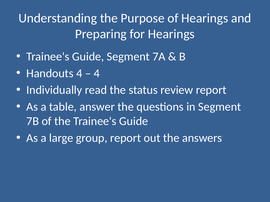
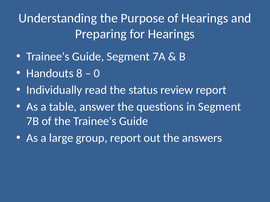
Handouts 4: 4 -> 8 (79, 73)
4: 4 -> 0 (97, 73)
